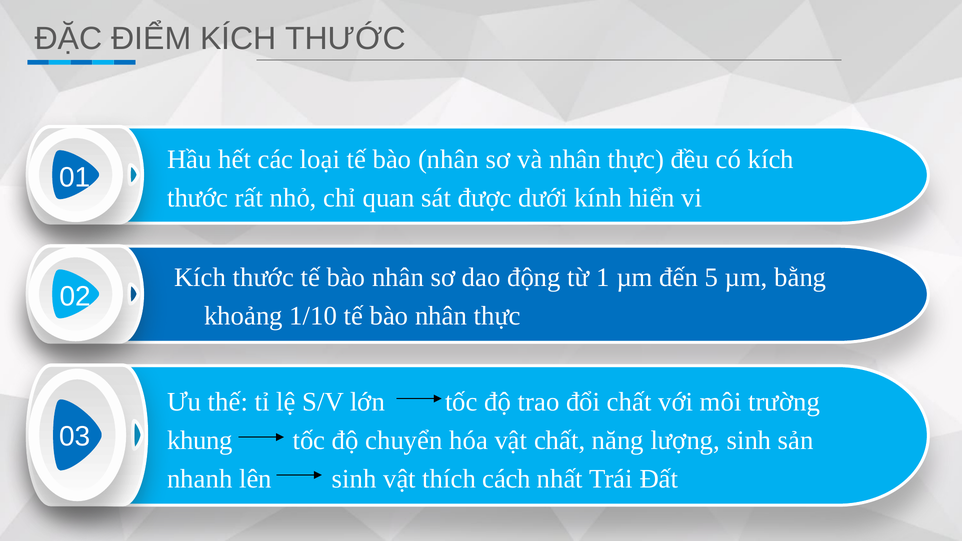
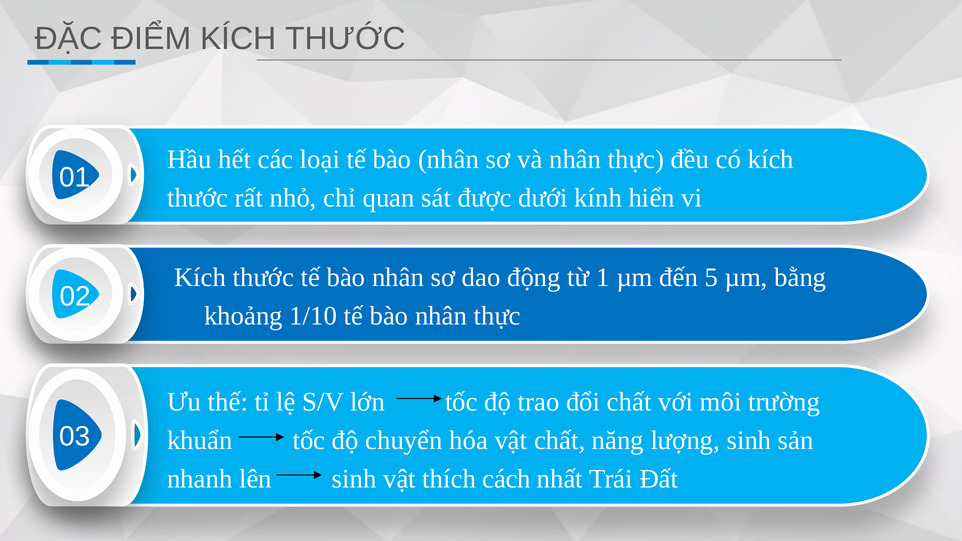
khung: khung -> khuẩn (200, 440)
